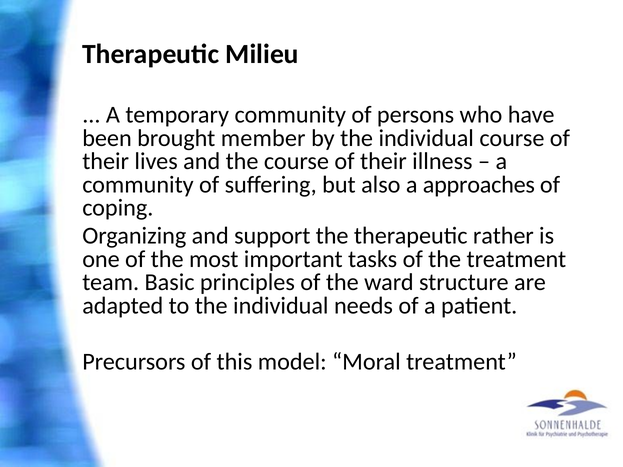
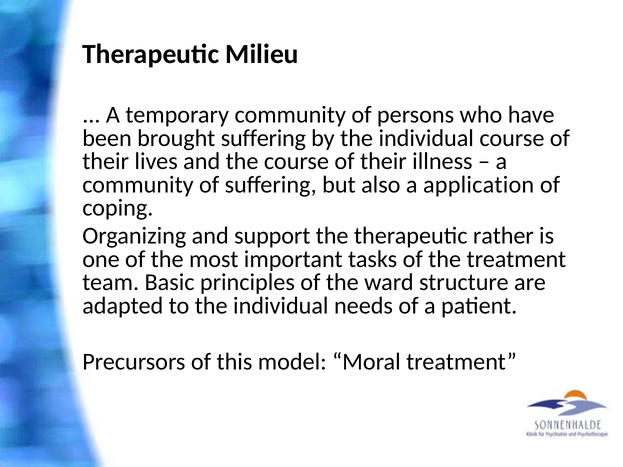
brought member: member -> suffering (263, 138)
approaches: approaches -> application (479, 185)
